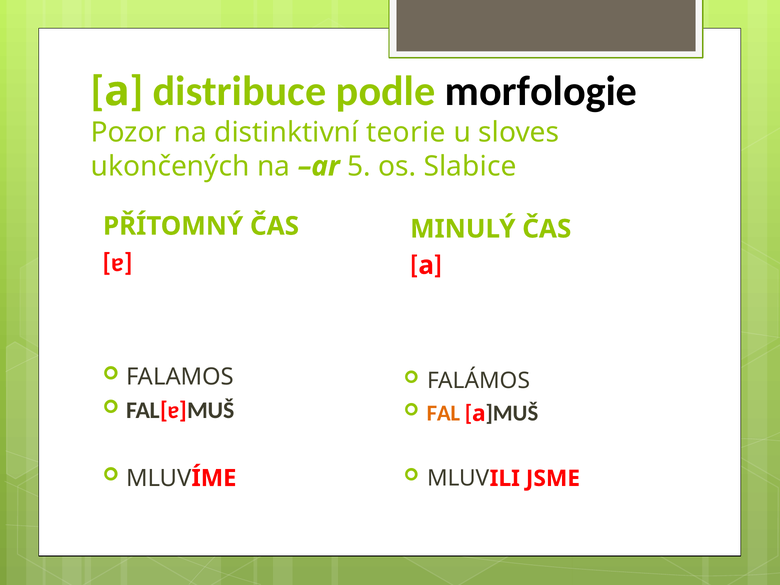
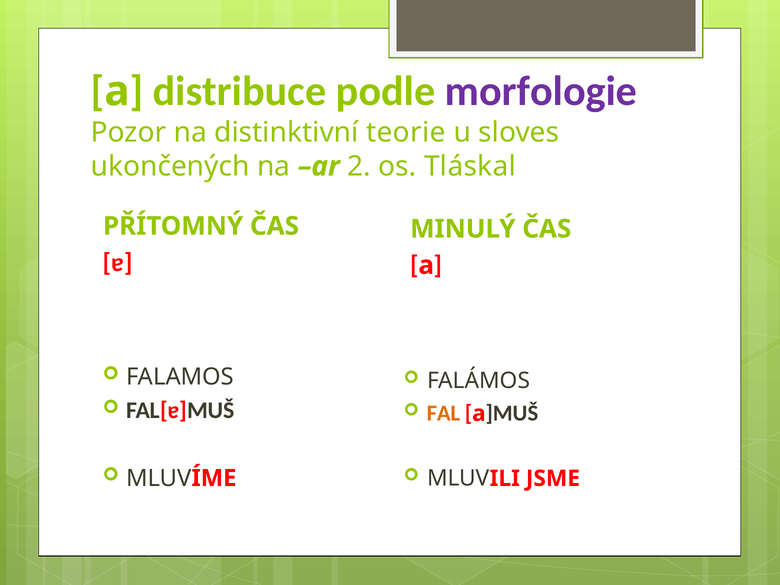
morfologie colour: black -> purple (541, 91)
5: 5 -> 2 (359, 166)
Slabice: Slabice -> Tláskal (470, 166)
